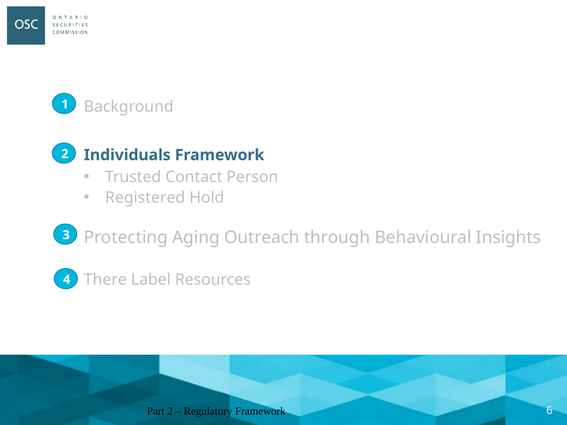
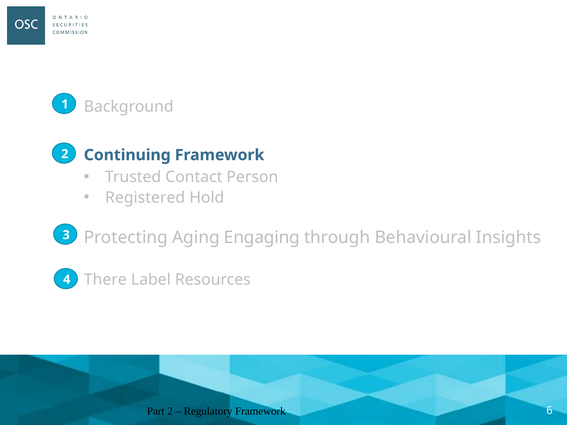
Individuals: Individuals -> Continuing (127, 155)
Outreach: Outreach -> Engaging (262, 238)
